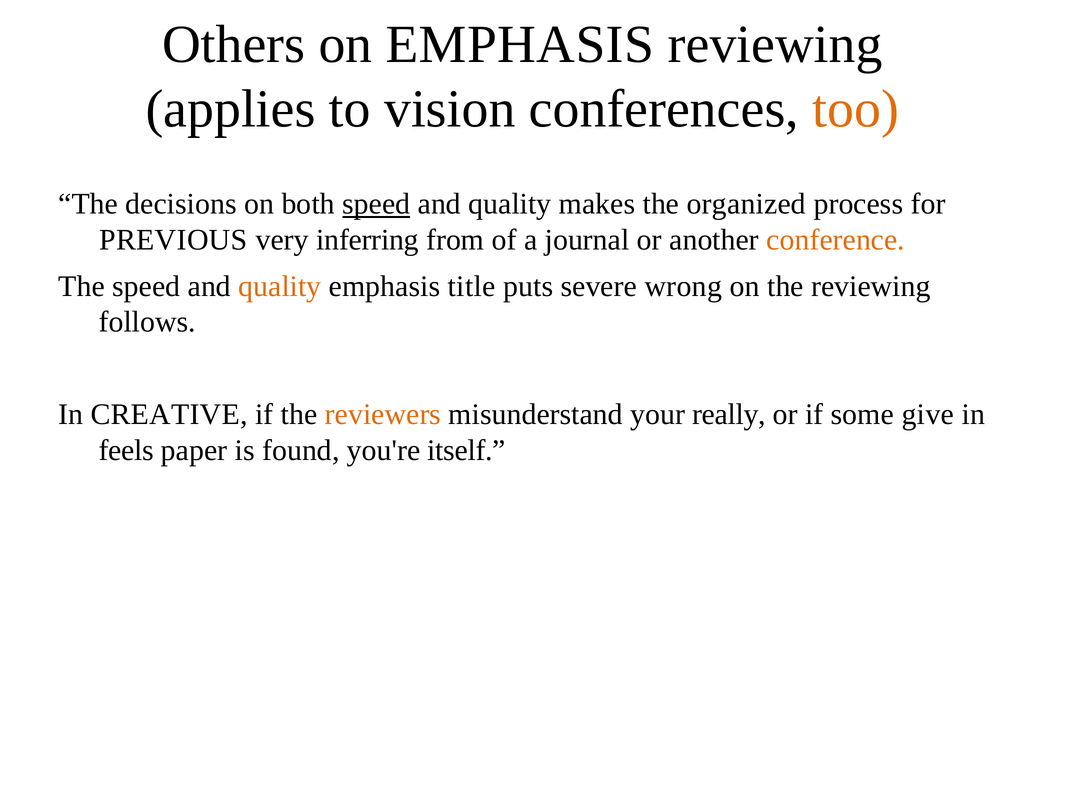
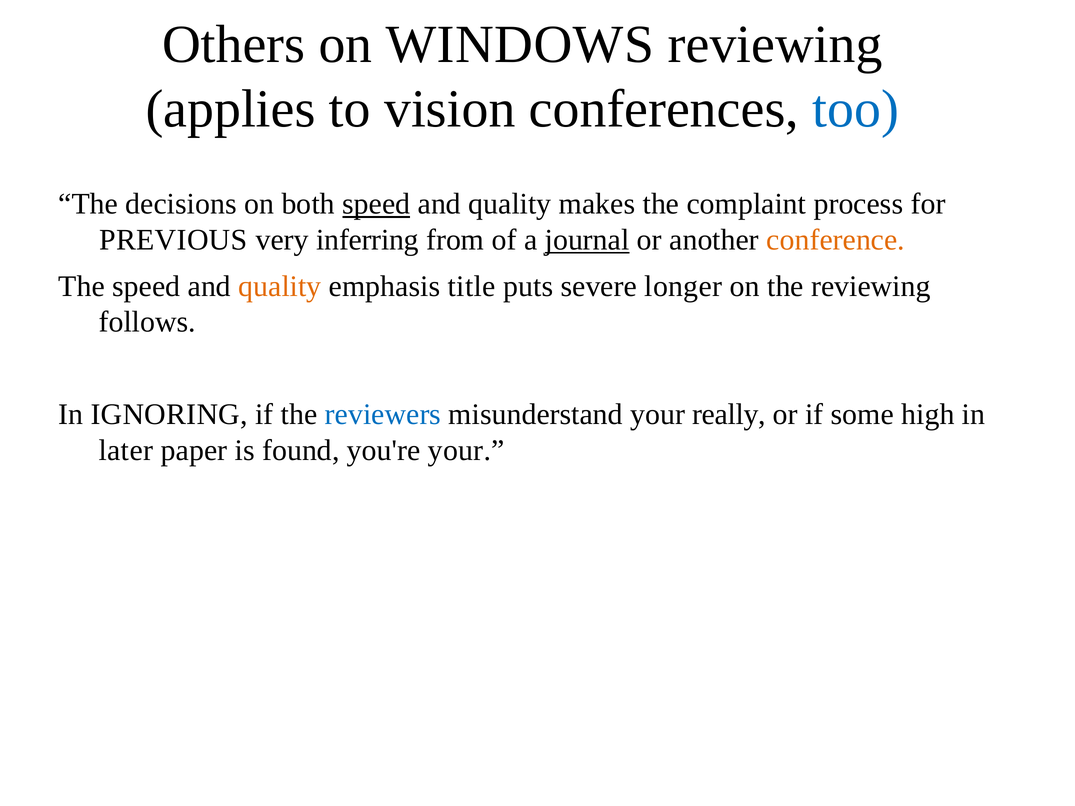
on EMPHASIS: EMPHASIS -> WINDOWS (520, 45)
too colour: orange -> blue (856, 109)
organized: organized -> complaint (746, 204)
journal underline: none -> present (587, 240)
wrong: wrong -> longer (683, 286)
CREATIVE: CREATIVE -> IGNORING (169, 415)
reviewers colour: orange -> blue (383, 415)
give: give -> high (928, 415)
feels: feels -> later (126, 451)
you're itself: itself -> your (466, 451)
